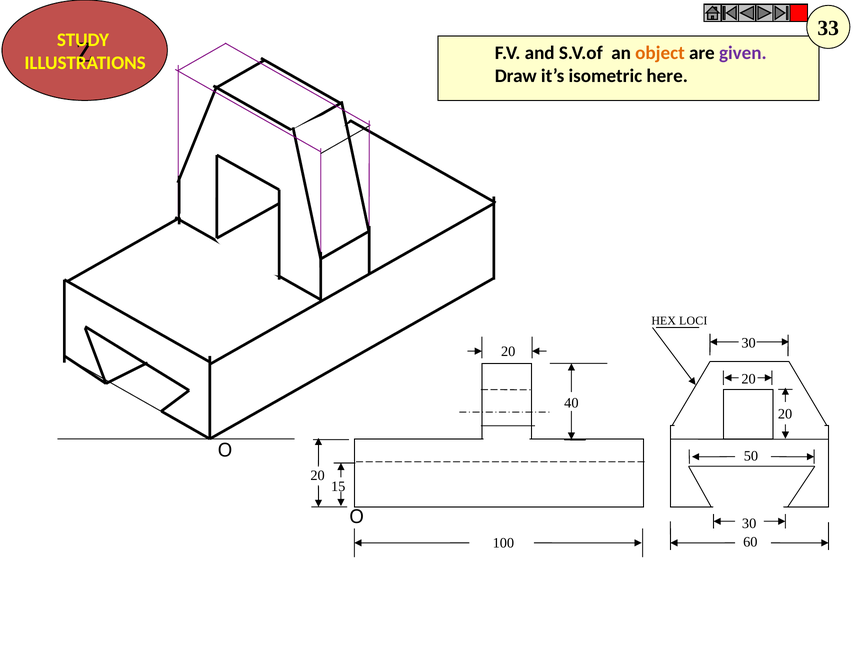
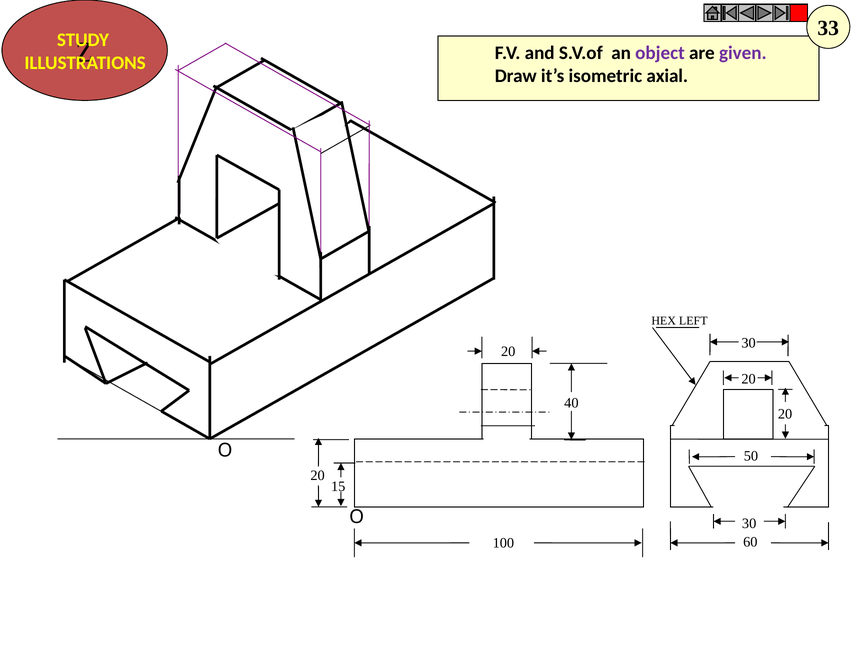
object colour: orange -> purple (660, 53)
here: here -> axial (667, 76)
LOCI: LOCI -> LEFT (693, 321)
